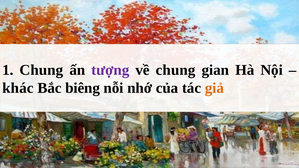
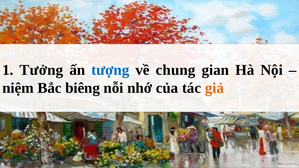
1 Chung: Chung -> Tưởng (41, 70)
tượng colour: purple -> blue (110, 70)
khác: khác -> niệm (18, 88)
